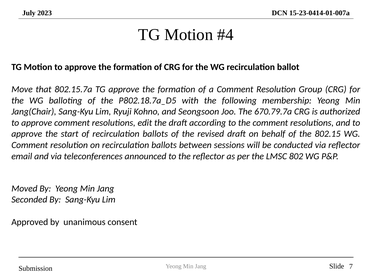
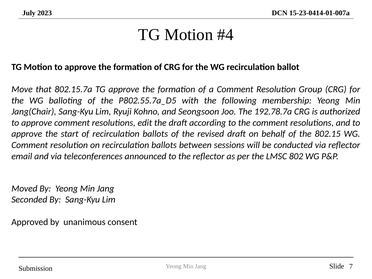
P802.18.7a_D5: P802.18.7a_D5 -> P802.55.7a_D5 (147, 100)
670.79.7a: 670.79.7a -> 192.78.7a (273, 112)
